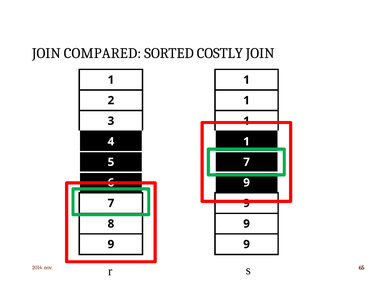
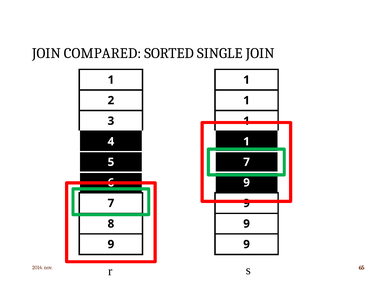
COSTLY: COSTLY -> SINGLE (220, 53)
